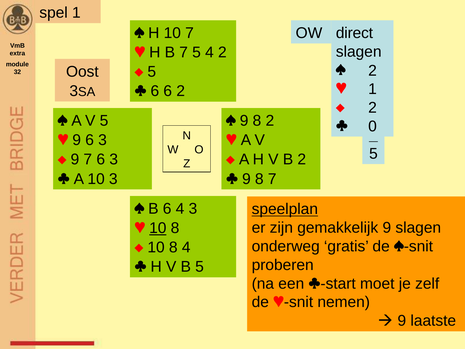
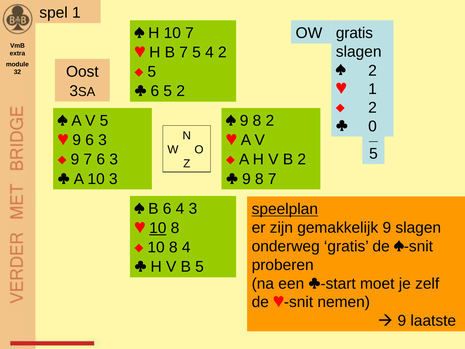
direct: direct -> gratis (354, 33)
6 6: 6 -> 5 (168, 91)
